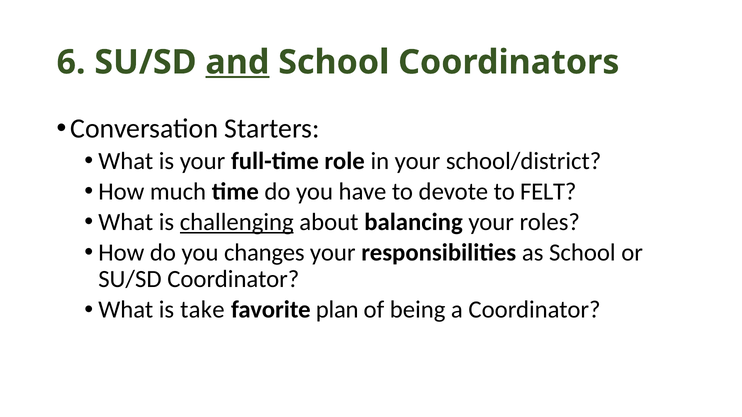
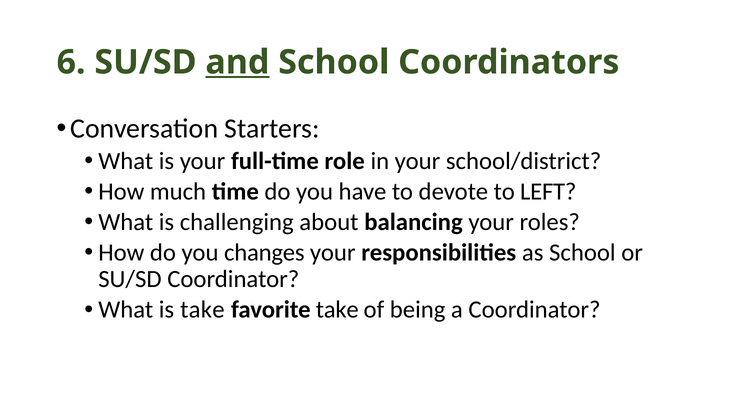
FELT: FELT -> LEFT (548, 192)
challenging underline: present -> none (237, 222)
favorite plan: plan -> take (337, 310)
